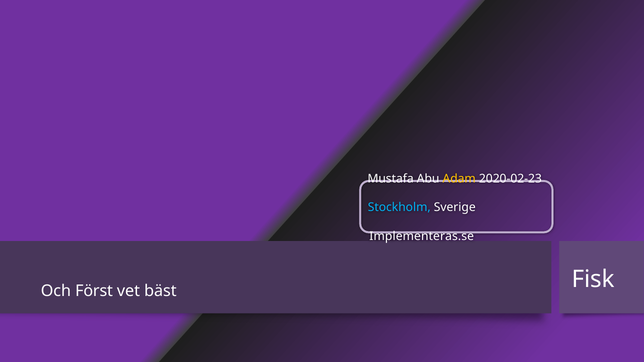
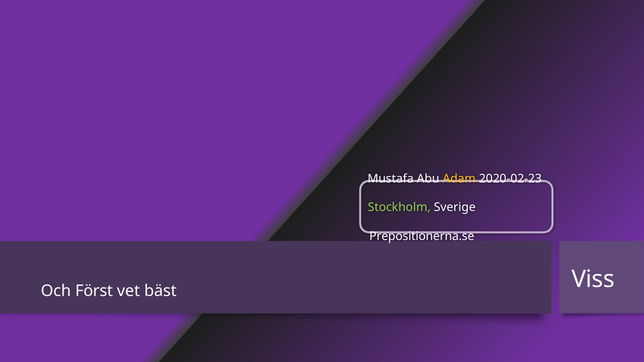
Stockholm colour: light blue -> light green (399, 208)
Implementeras.se: Implementeras.se -> Prepositionerna.se (422, 237)
Fisk: Fisk -> Viss (593, 279)
